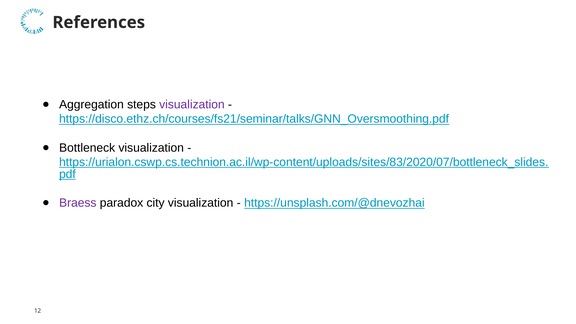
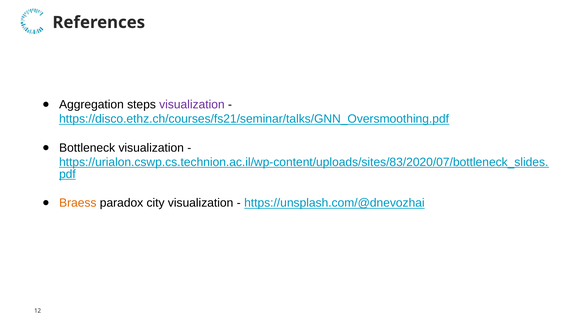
Braess colour: purple -> orange (78, 203)
